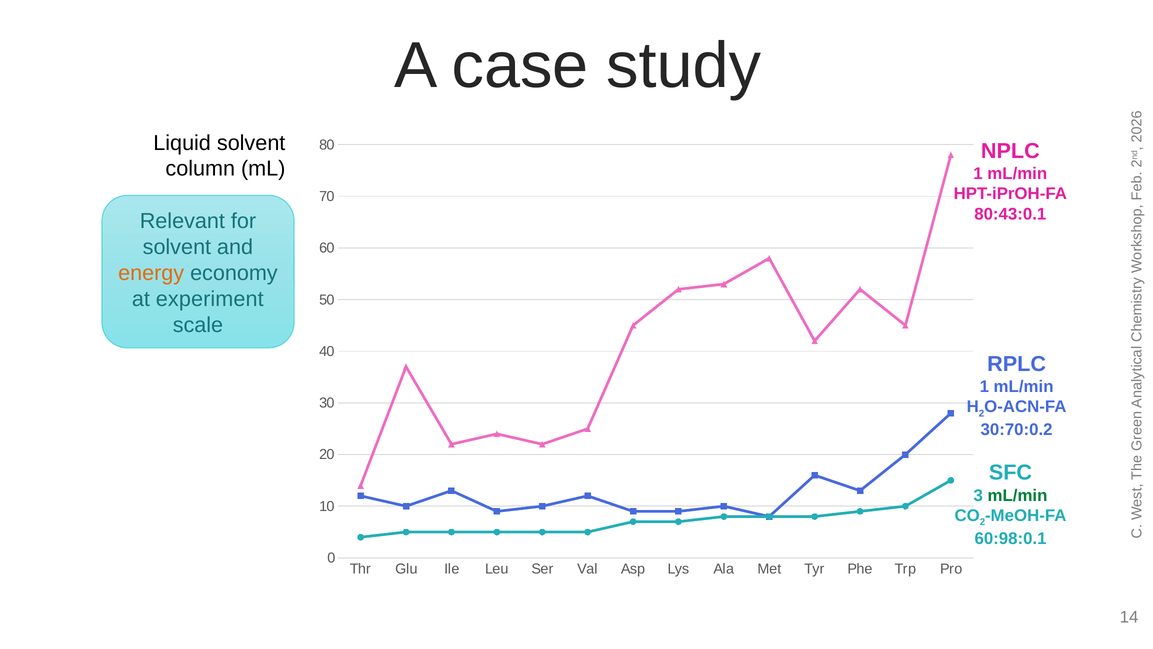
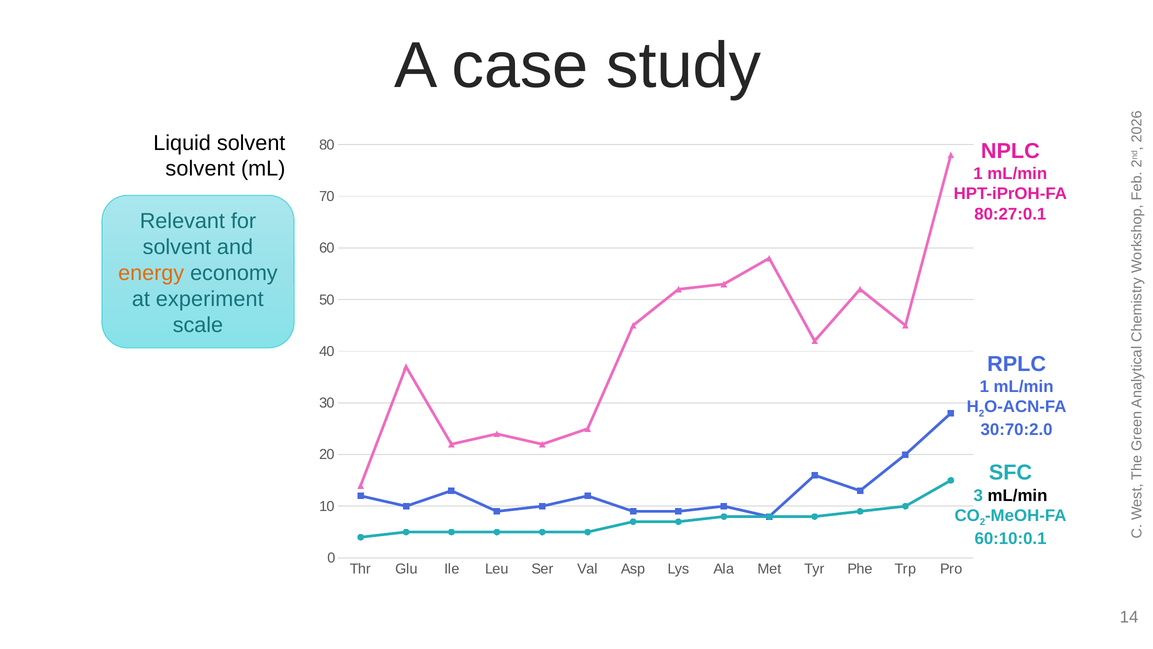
column: column -> solvent (200, 169)
80:43:0.1: 80:43:0.1 -> 80:27:0.1 (1010, 214)
30:70:0.2: 30:70:0.2 -> 30:70:2.0 (1017, 430)
mL/min colour: green -> black (1017, 495)
60:98:0.1: 60:98:0.1 -> 60:10:0.1 (1011, 538)
